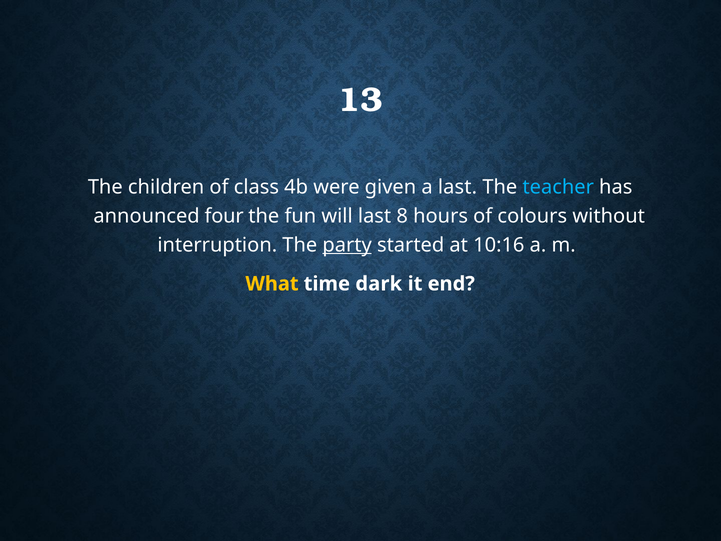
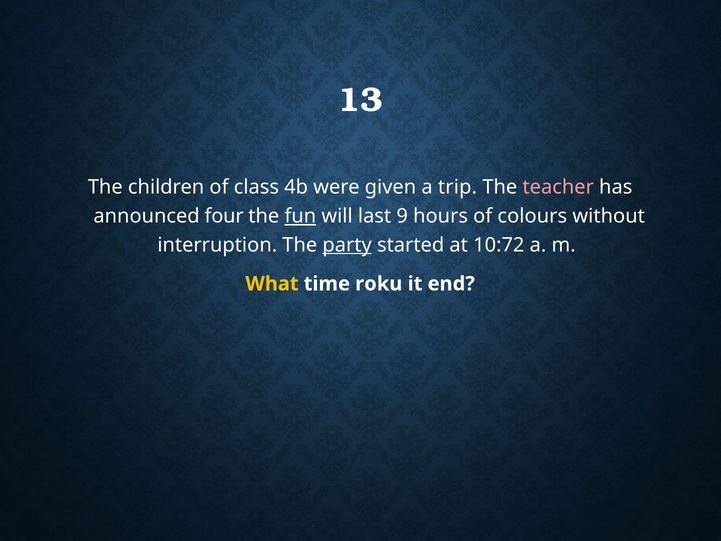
a last: last -> trip (457, 187)
teacher colour: light blue -> pink (558, 187)
fun underline: none -> present (300, 216)
8: 8 -> 9 (402, 216)
10:16: 10:16 -> 10:72 (499, 245)
dark: dark -> roku (379, 284)
